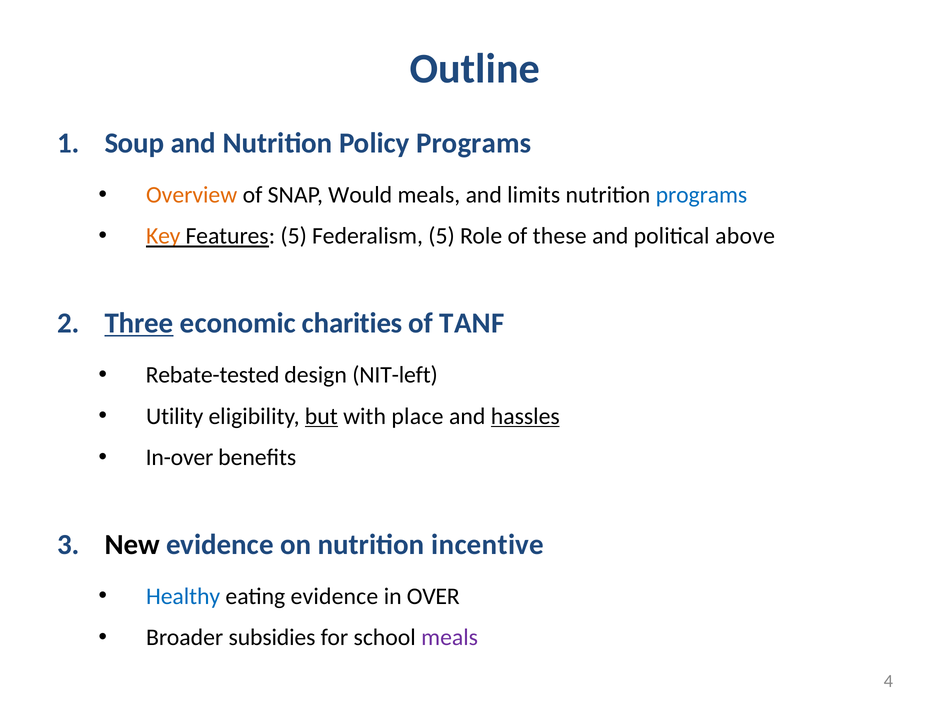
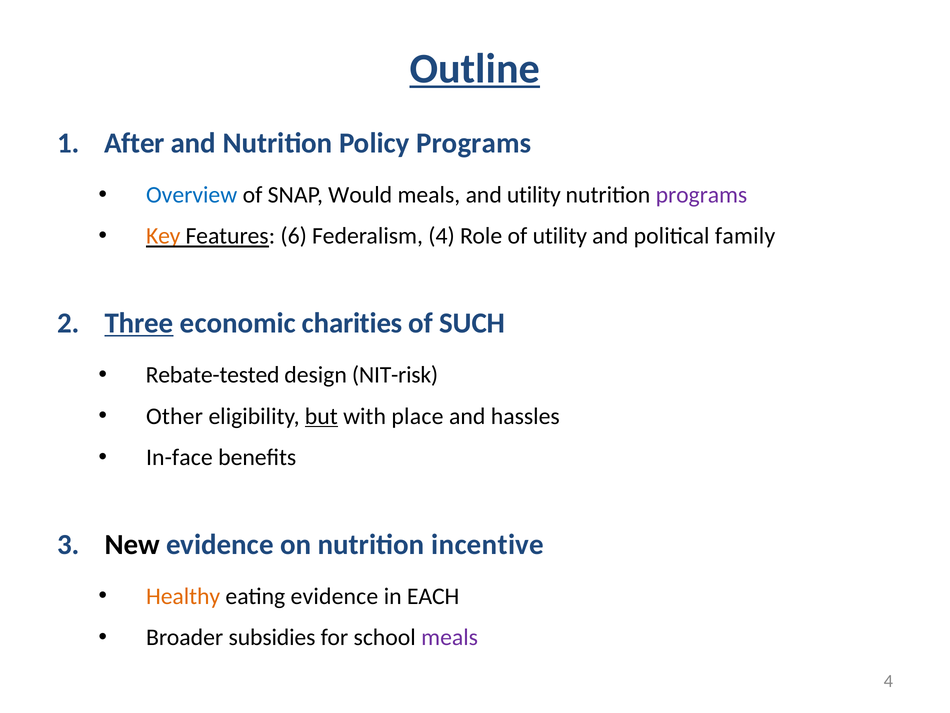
Outline underline: none -> present (475, 69)
Soup: Soup -> After (134, 143)
Overview colour: orange -> blue (192, 195)
and limits: limits -> utility (534, 195)
programs colour: blue -> purple (701, 195)
Features 5: 5 -> 6 (294, 236)
Federalism 5: 5 -> 4 (442, 236)
of these: these -> utility (560, 236)
above: above -> family (745, 236)
TANF: TANF -> SUCH (472, 323)
NIT-left: NIT-left -> NIT-risk (395, 375)
Utility: Utility -> Other (175, 416)
hassles underline: present -> none (525, 416)
In-over: In-over -> In-face (179, 457)
Healthy colour: blue -> orange (183, 596)
OVER: OVER -> EACH (433, 596)
